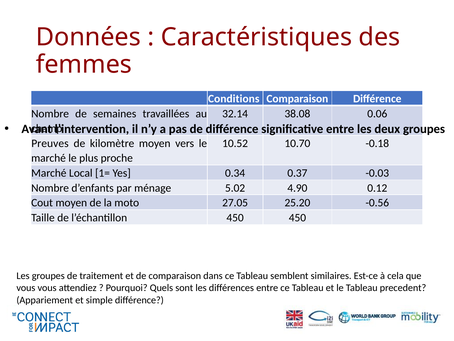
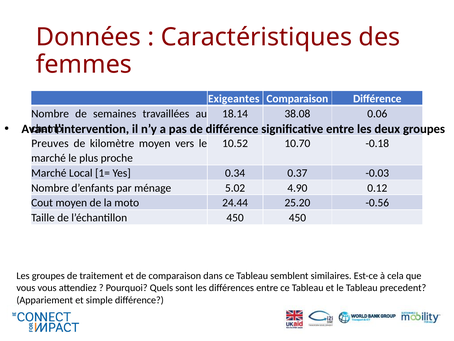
Conditions: Conditions -> Exigeantes (234, 99)
32.14: 32.14 -> 18.14 (235, 114)
27.05: 27.05 -> 24.44 (235, 202)
